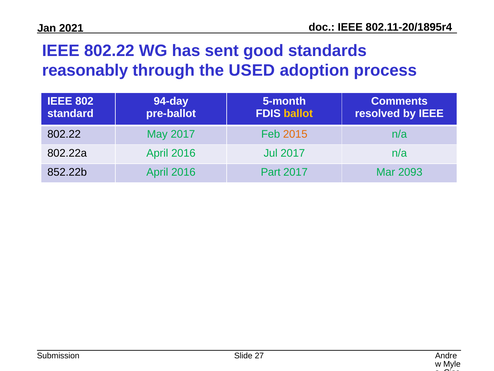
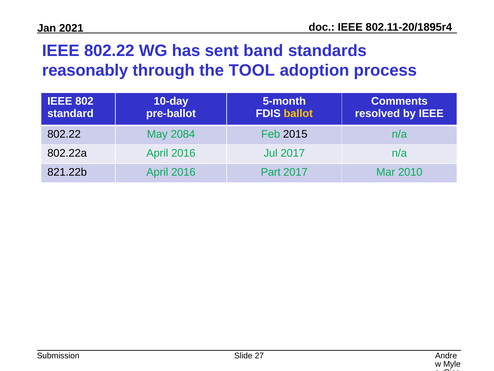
good: good -> band (263, 51)
USED: USED -> TOOL (252, 70)
94-day: 94-day -> 10-day (171, 101)
May 2017: 2017 -> 2084 (183, 134)
2015 colour: orange -> black (295, 134)
852.22b: 852.22b -> 821.22b (67, 172)
2093: 2093 -> 2010 (410, 172)
